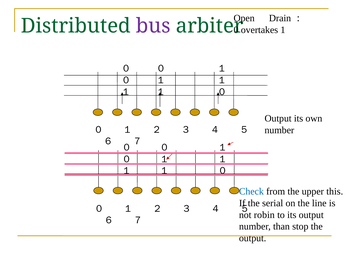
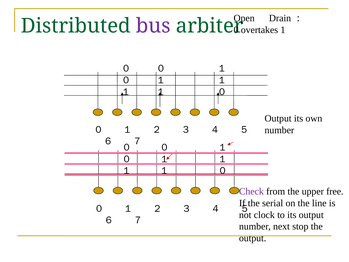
Check colour: blue -> purple (251, 191)
this: this -> free (335, 191)
robin: robin -> clock (264, 215)
than: than -> next (281, 226)
